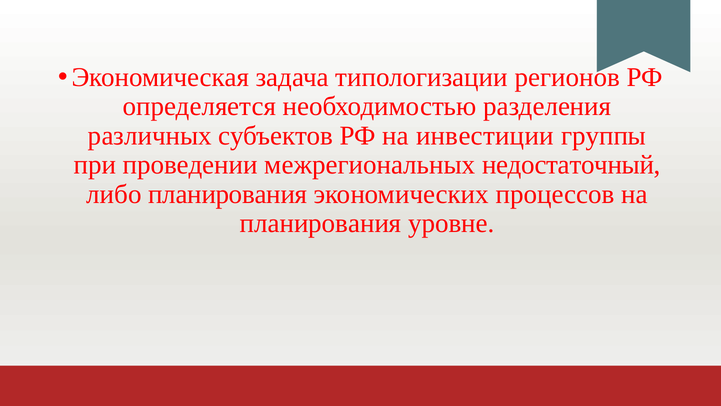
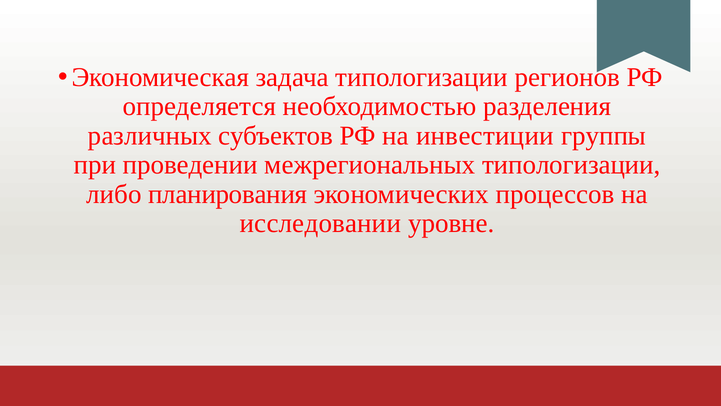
межрегиональных недостаточный: недостаточный -> типологизации (571, 165)
планирования: планирования -> исследовании (320, 223)
